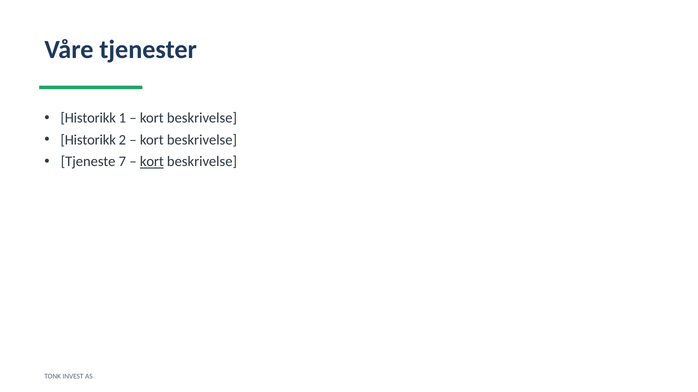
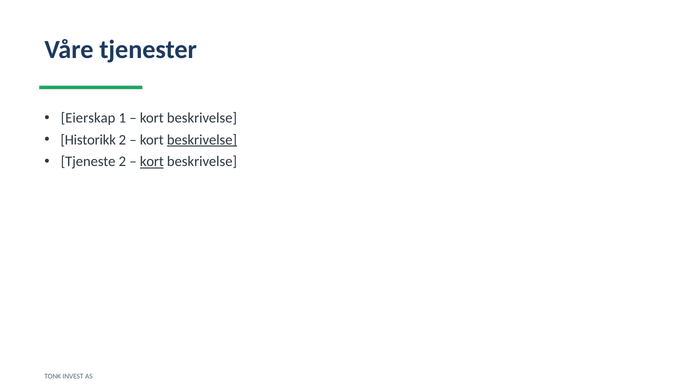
Historikk: Historikk -> Eierskap (88, 118)
beskrivelse underline: none -> present (202, 140)
Tjeneste 7: 7 -> 2 (122, 162)
